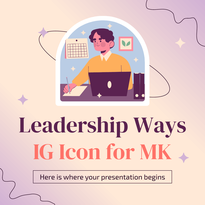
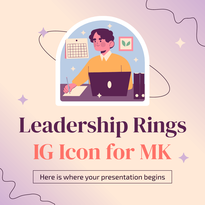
Ways: Ways -> Rings (160, 125)
